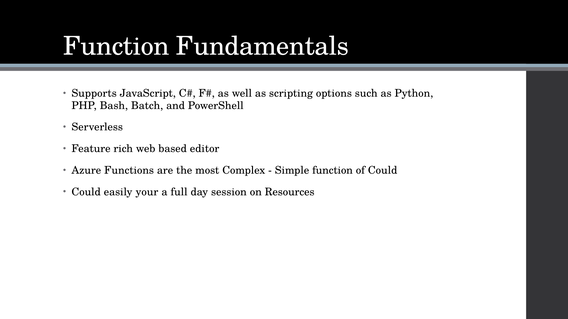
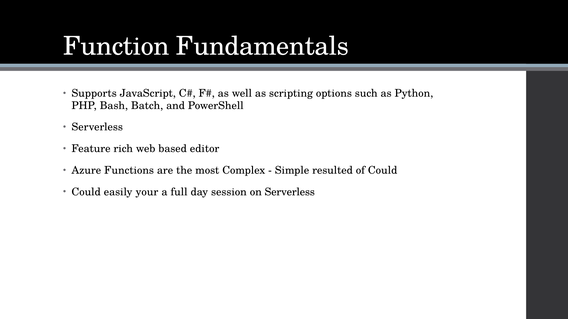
Simple function: function -> resulted (333, 171)
on Resources: Resources -> Serverless (290, 192)
